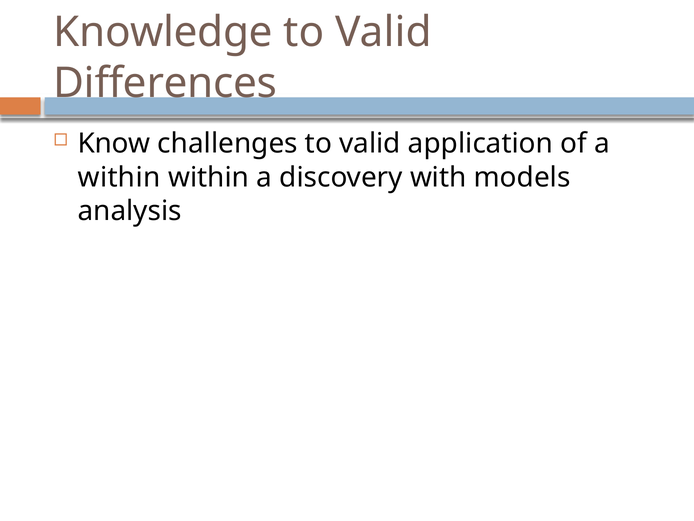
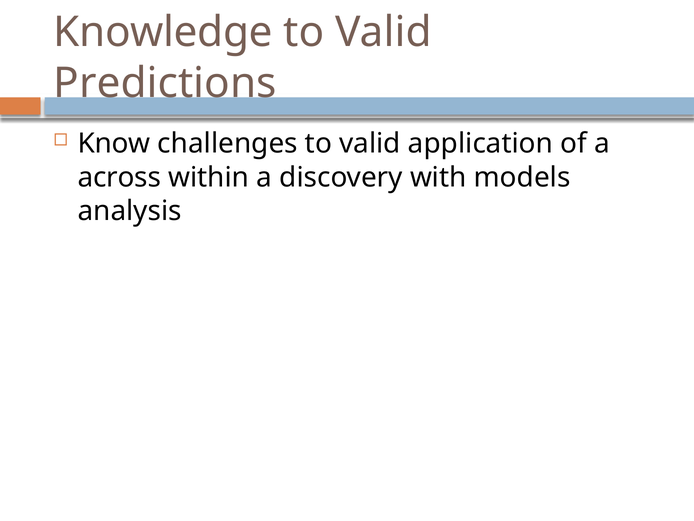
Differences: Differences -> Predictions (165, 83)
within: within -> across (119, 177)
